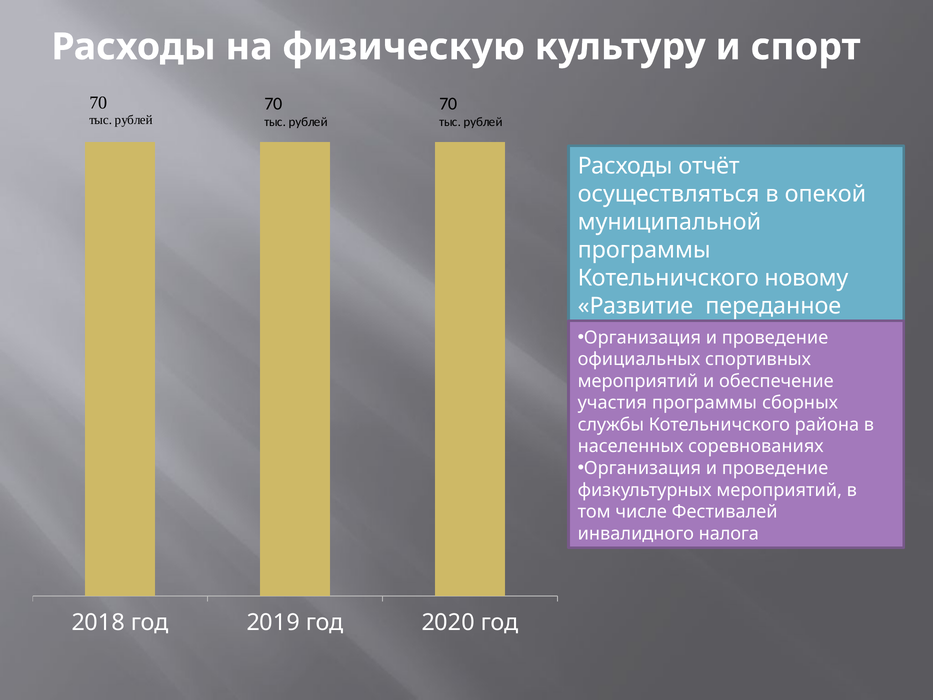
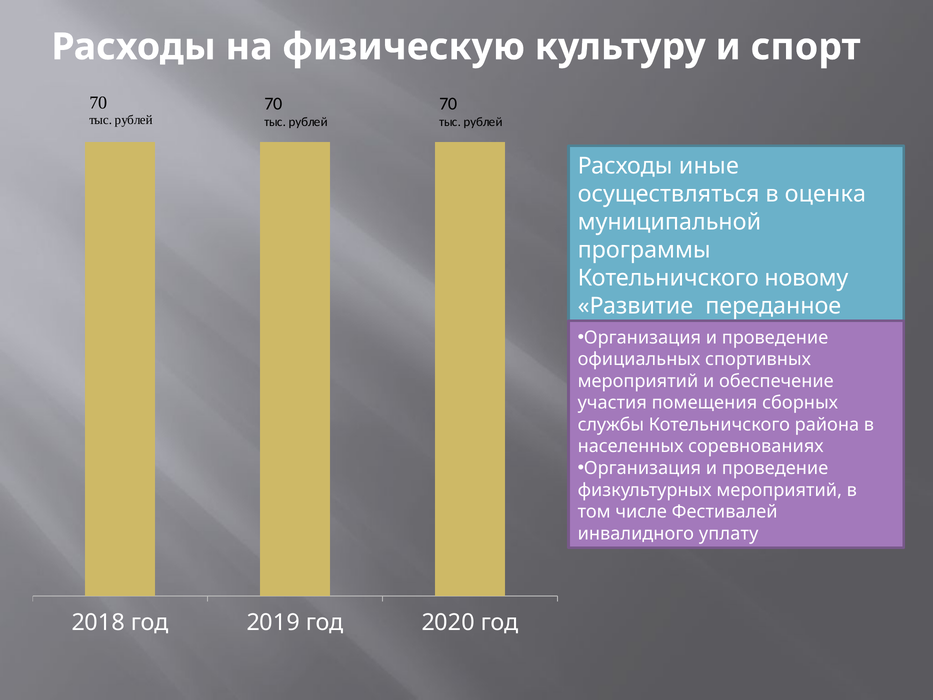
отчёт: отчёт -> иные (709, 166)
опекой: опекой -> оценка (825, 194)
участия программы: программы -> помещения (704, 403)
налога: налога -> уплату (729, 533)
